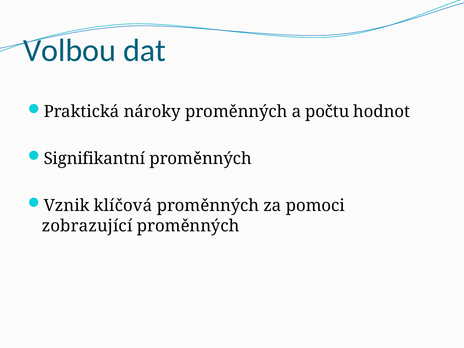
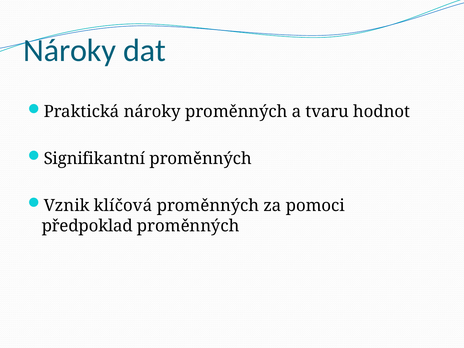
Volbou: Volbou -> Nároky (70, 50)
počtu: počtu -> tvaru (327, 112)
zobrazující: zobrazující -> předpoklad (87, 226)
